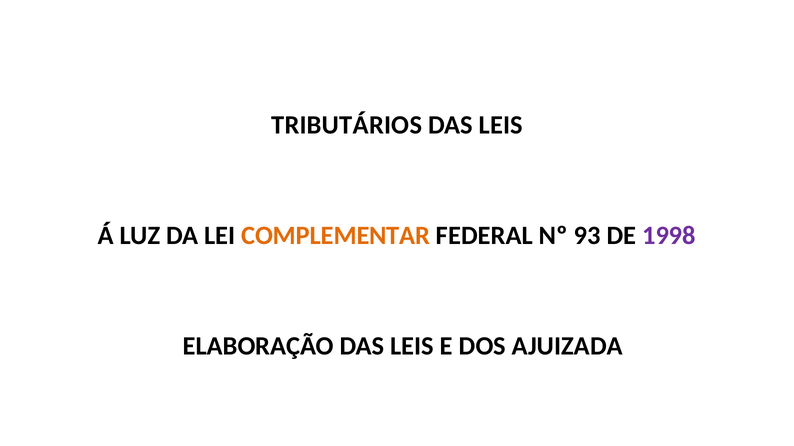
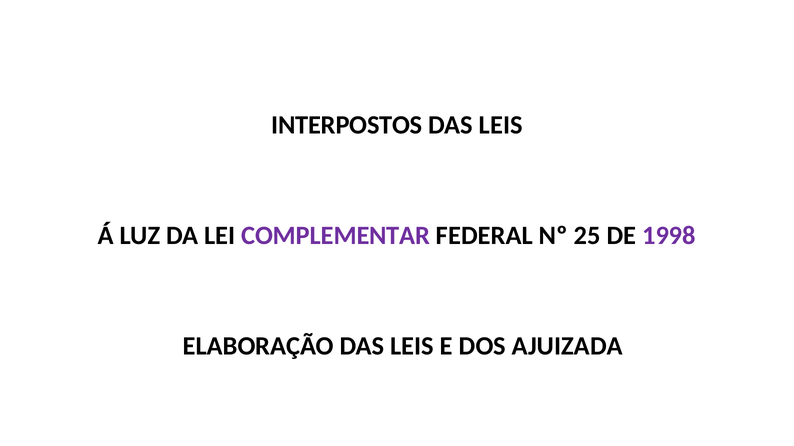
TRIBUTÁRIOS: TRIBUTÁRIOS -> INTERPOSTOS (347, 125)
COMPLEMENTAR colour: orange -> purple (336, 236)
93: 93 -> 25 (587, 236)
